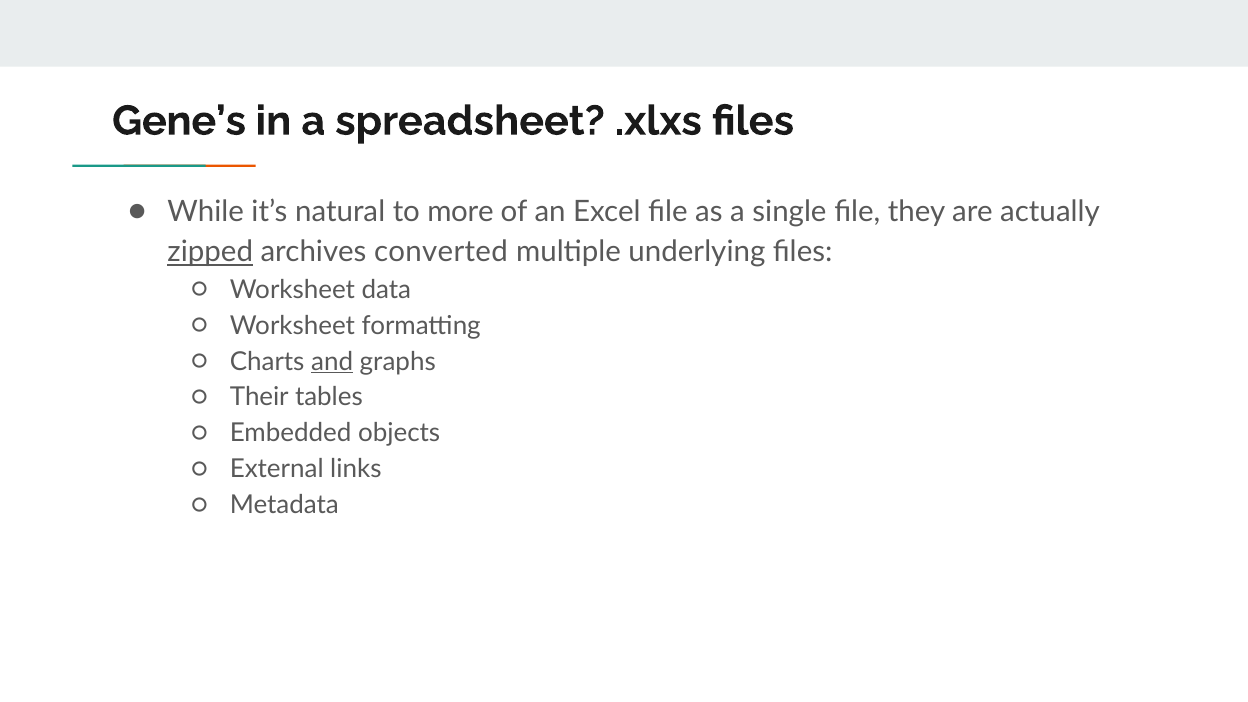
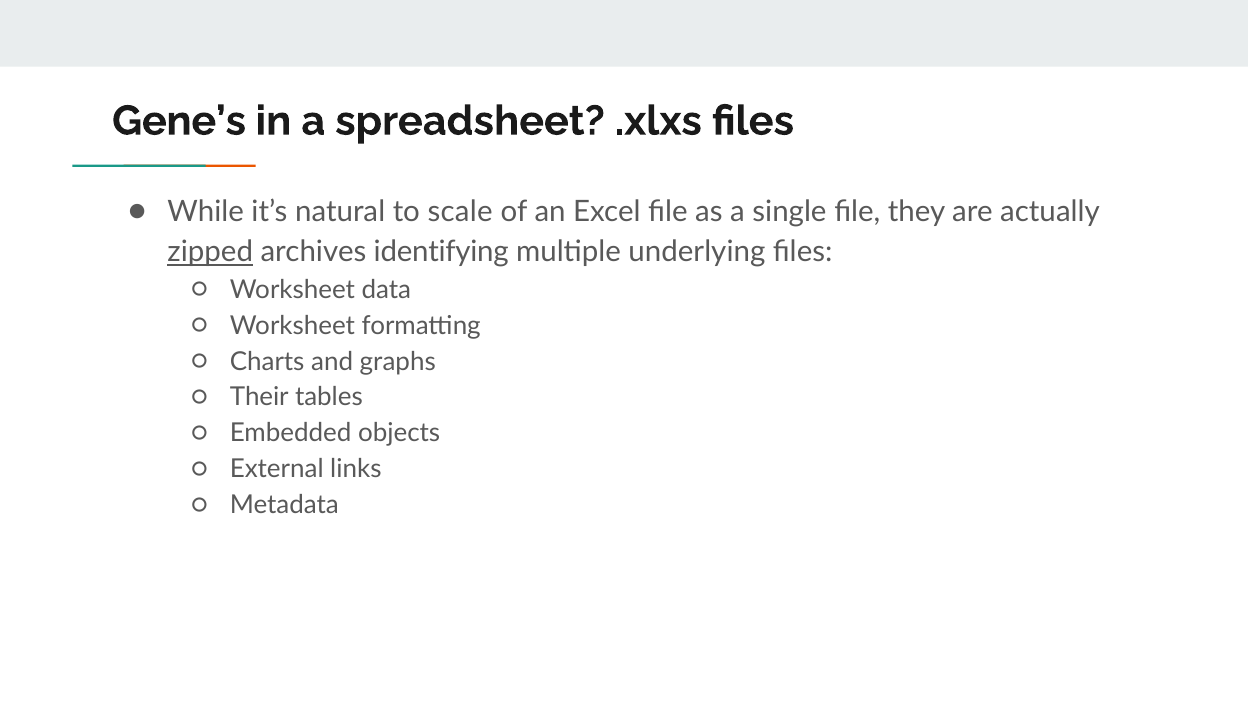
more: more -> scale (460, 211)
converted: converted -> identifying (441, 252)
and underline: present -> none (332, 362)
